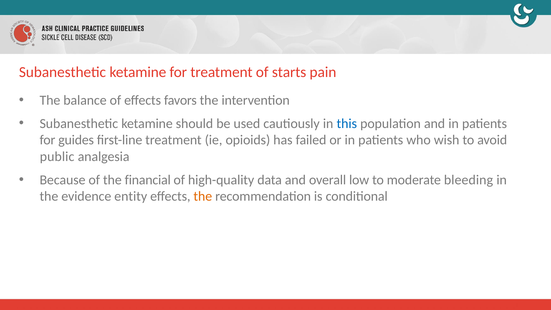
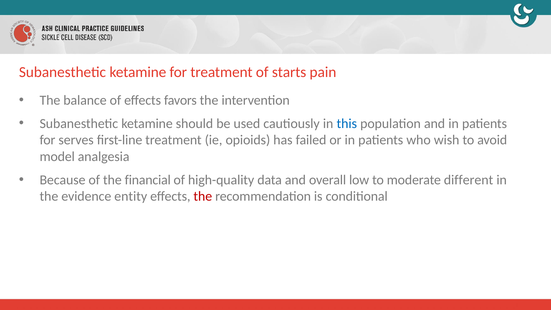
guides: guides -> serves (76, 140)
public: public -> model (57, 157)
bleeding: bleeding -> different (469, 180)
the colour: orange -> red (203, 196)
